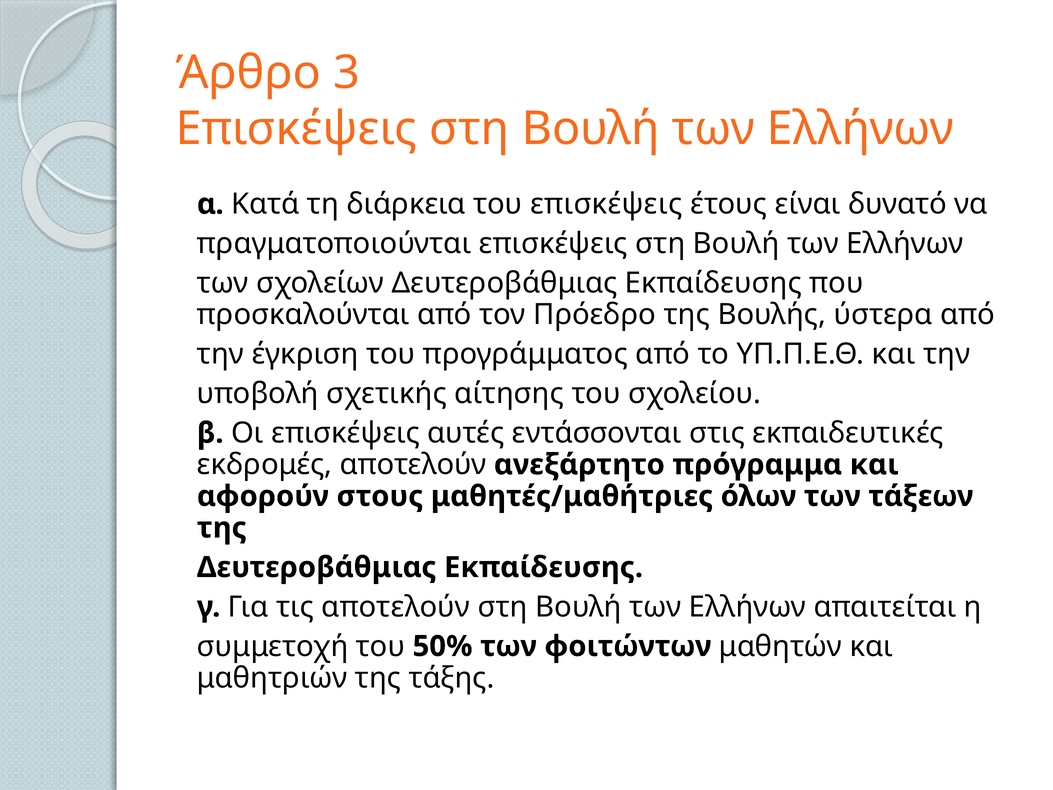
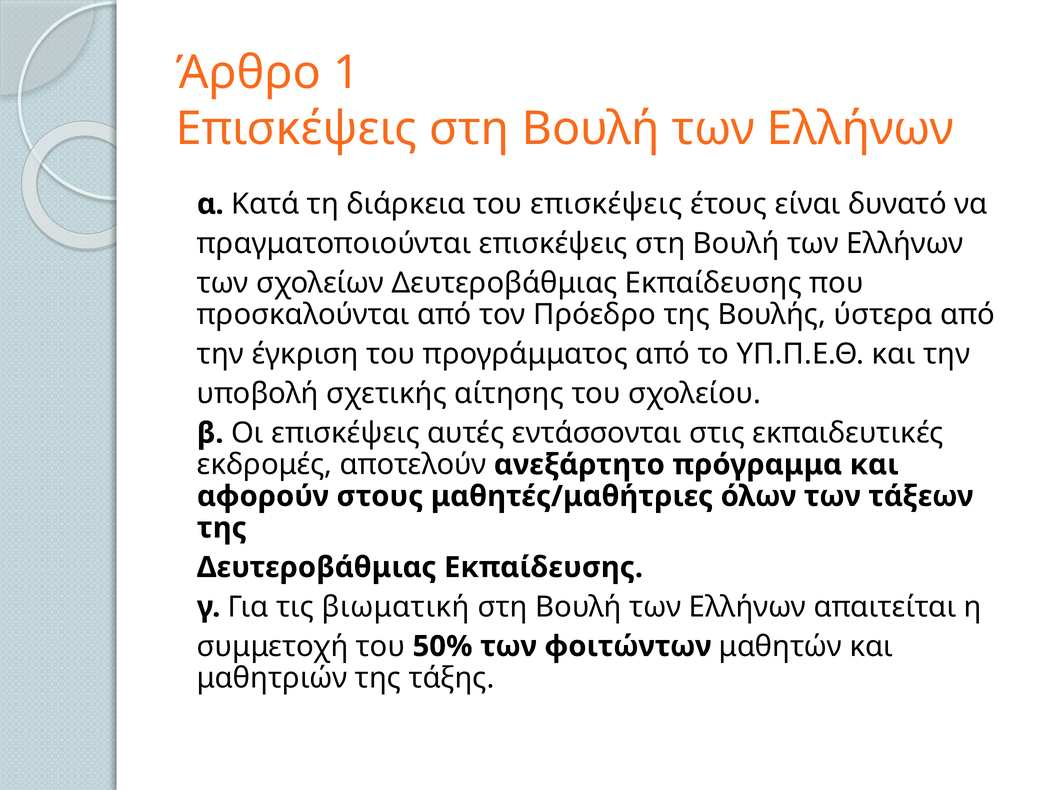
3: 3 -> 1 (347, 73)
τις αποτελούν: αποτελούν -> βιωματική (396, 607)
